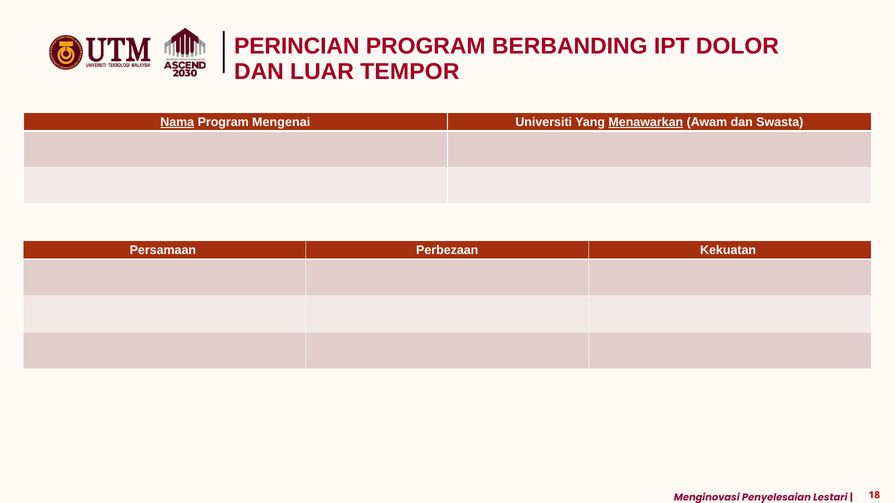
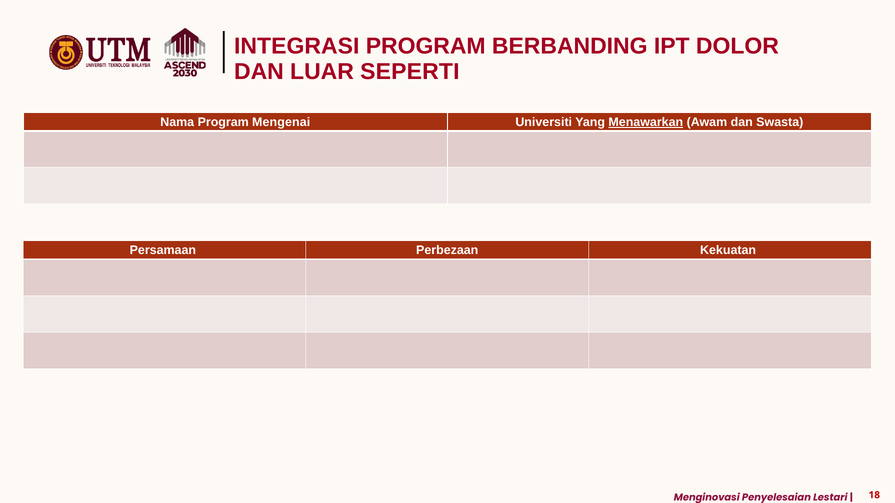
PERINCIAN: PERINCIAN -> INTEGRASI (297, 46)
TEMPOR: TEMPOR -> SEPERTI (410, 72)
Nama underline: present -> none (177, 122)
